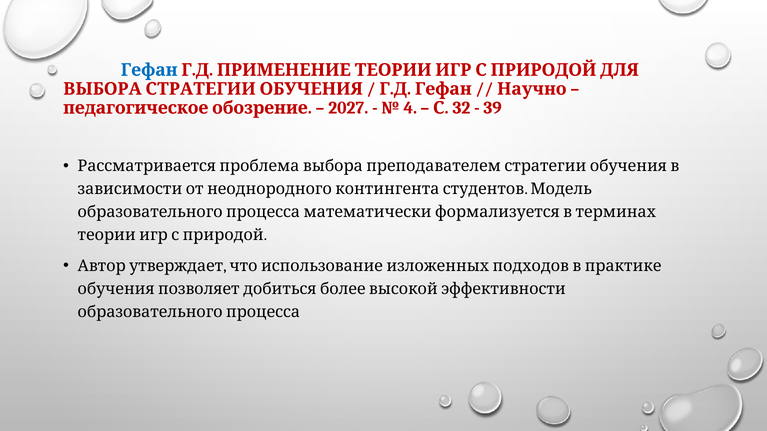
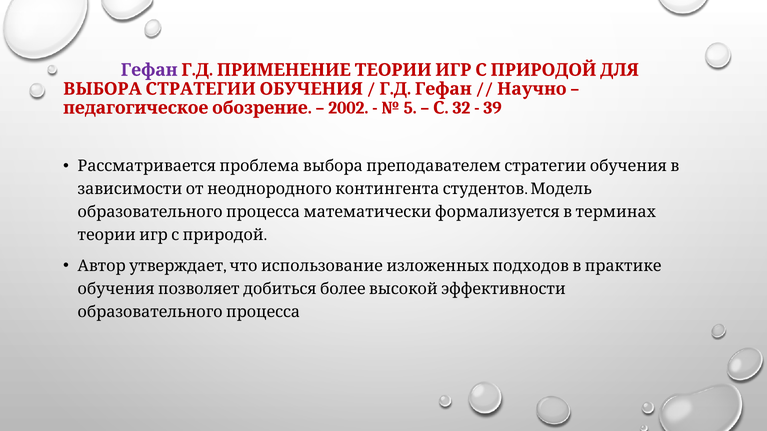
Гефан colour: blue -> purple (149, 70)
2027: 2027 -> 2002 (348, 108)
4: 4 -> 5 (410, 108)
